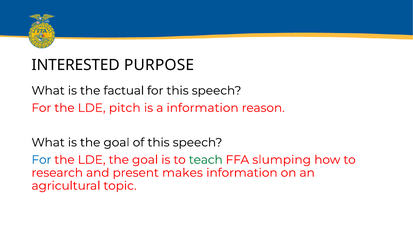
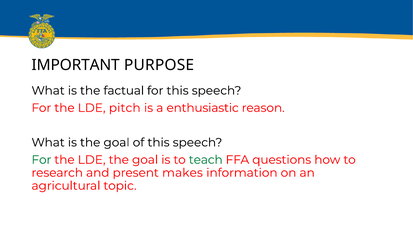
INTERESTED: INTERESTED -> IMPORTANT (76, 65)
a information: information -> enthusiastic (203, 108)
For colour: blue -> green (41, 160)
slumping: slumping -> questions (282, 160)
